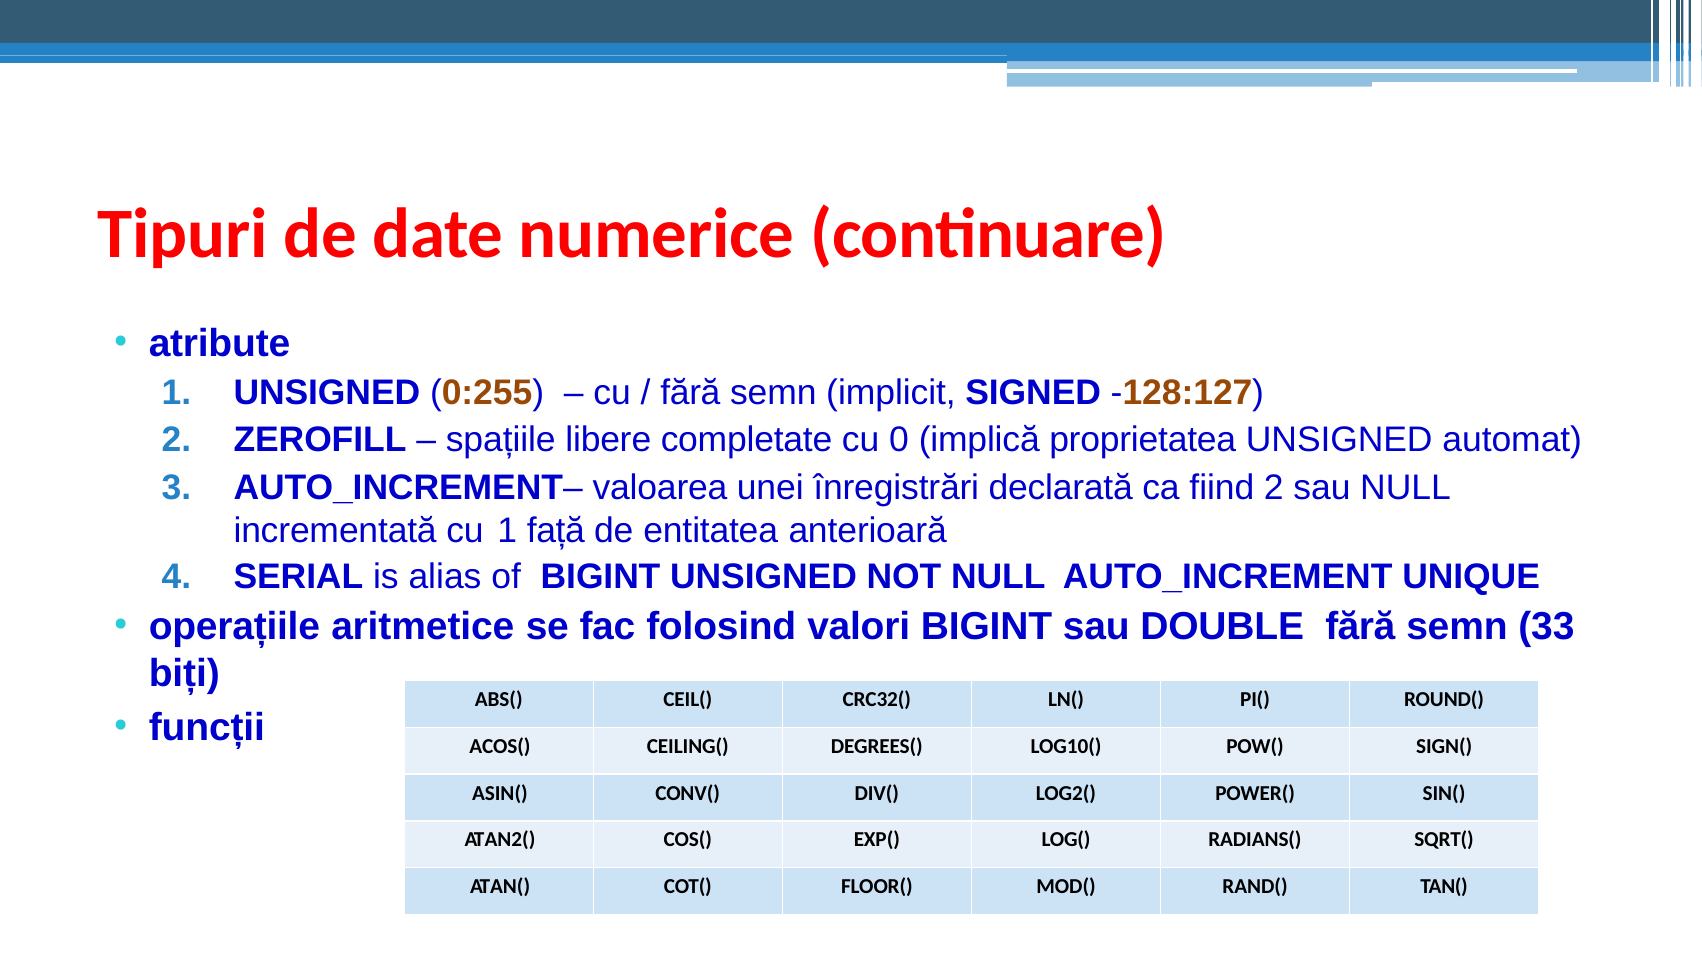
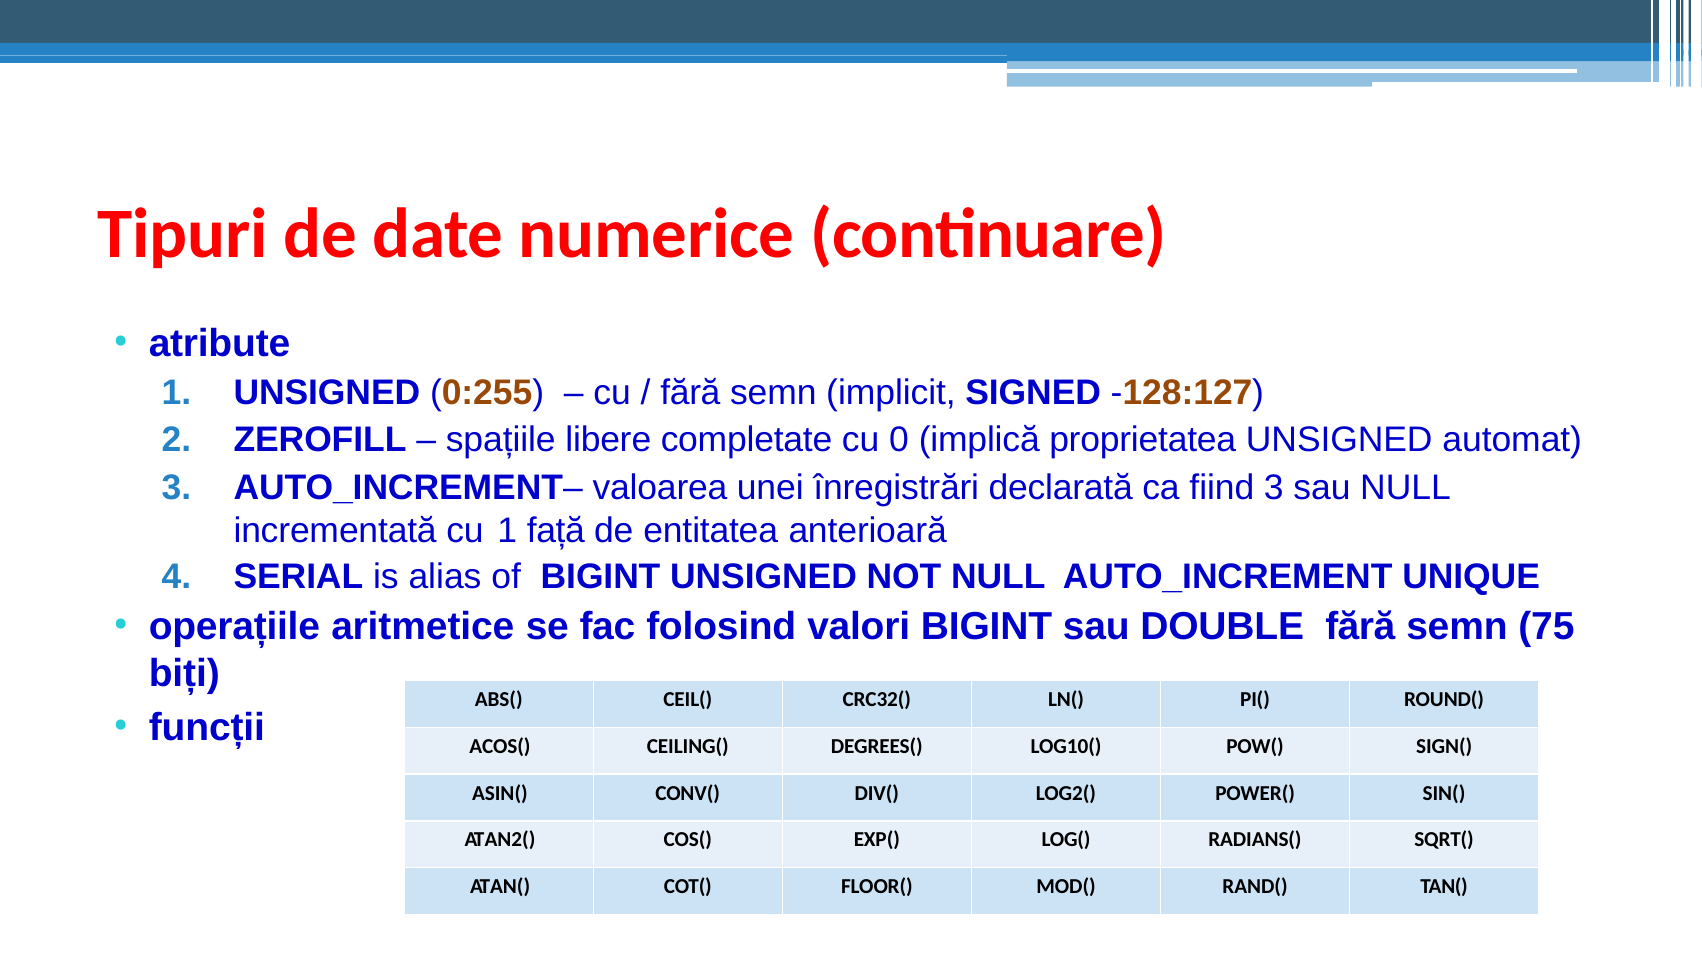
fiind 2: 2 -> 3 (1274, 488)
33: 33 -> 75 (1546, 627)
